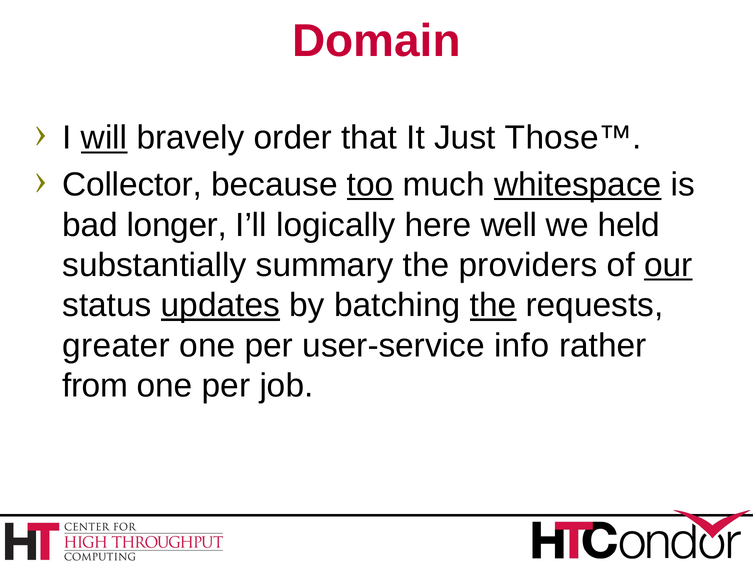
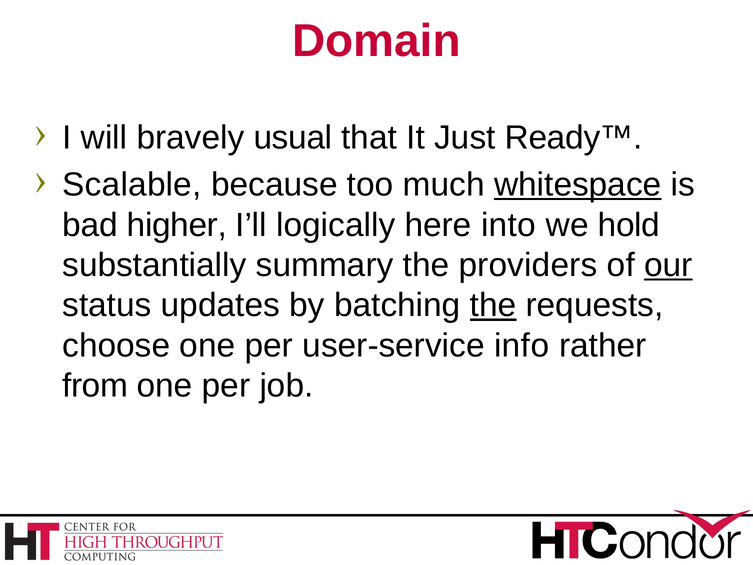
will underline: present -> none (104, 138)
order: order -> usual (293, 138)
Those™: Those™ -> Ready™ (574, 138)
Collector: Collector -> Scalable (132, 185)
too underline: present -> none (370, 185)
longer: longer -> higher (177, 225)
well: well -> into (509, 225)
held: held -> hold (629, 225)
updates underline: present -> none (220, 305)
greater: greater -> choose (116, 345)
